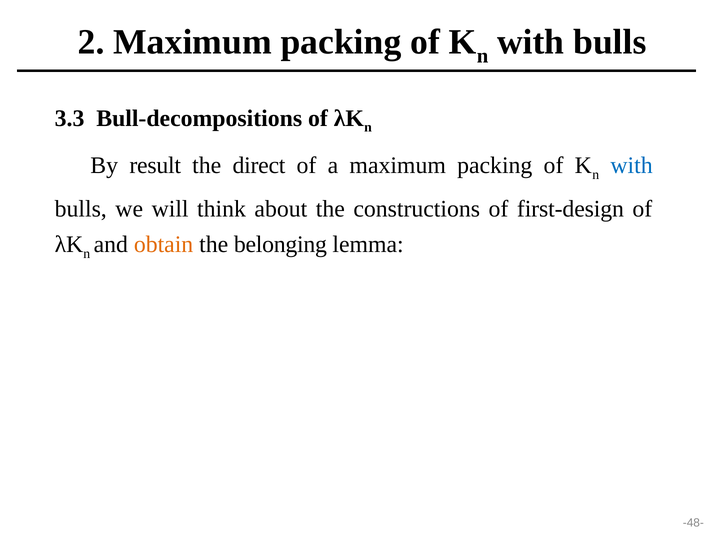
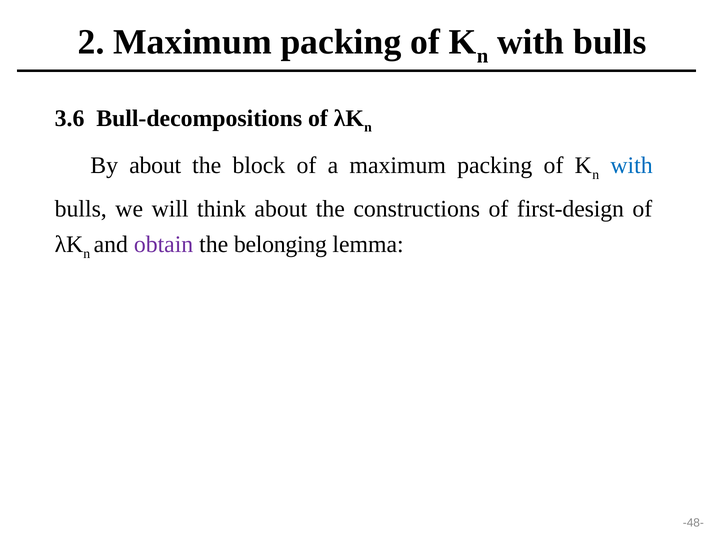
3.3: 3.3 -> 3.6 (70, 118)
By result: result -> about (155, 165)
direct: direct -> block (259, 165)
obtain colour: orange -> purple (164, 245)
